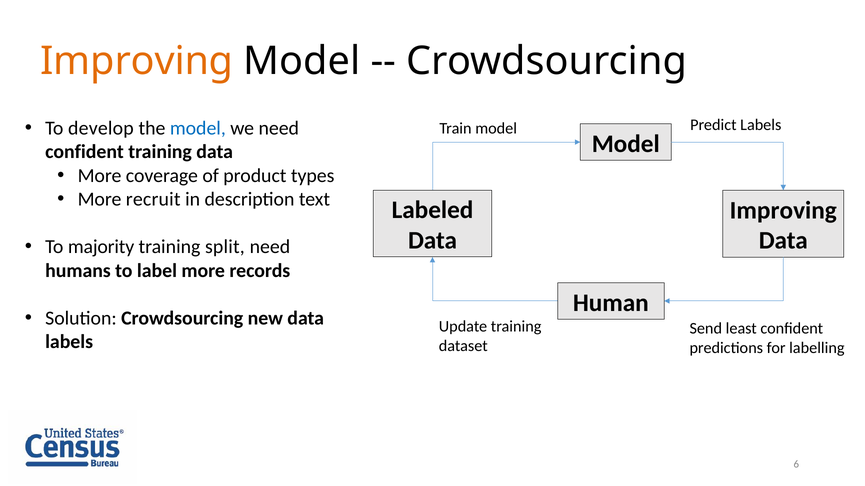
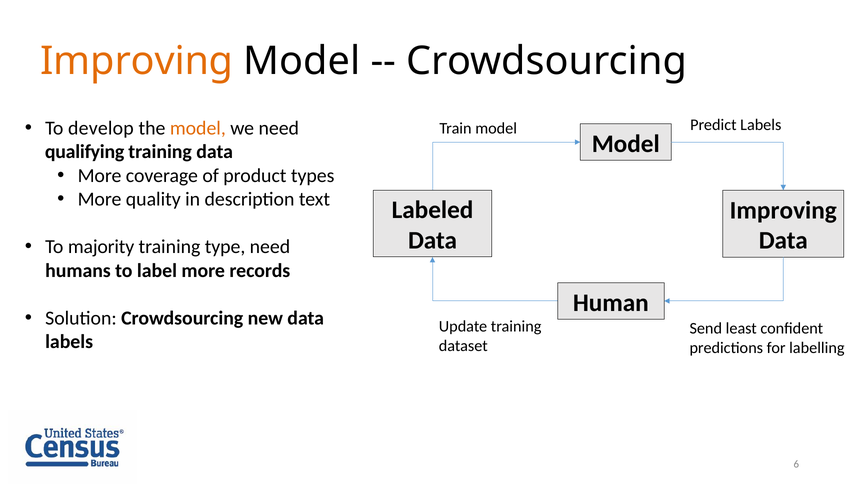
model colour: blue -> orange (198, 128)
confident: confident -> qualifying (85, 152)
recruit: recruit -> quality (153, 200)
split: split -> type (225, 247)
